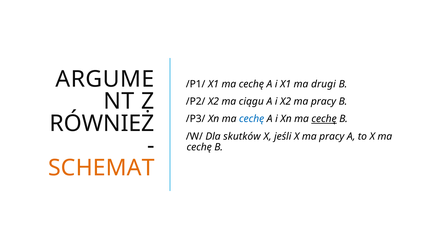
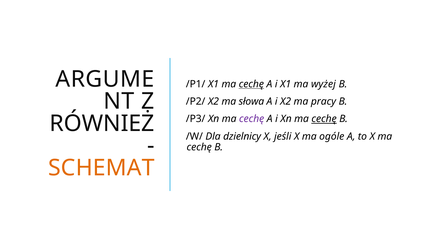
cechę underline: none -> present (251, 84)
drugi: drugi -> wyżej (323, 84)
ciągu: ciągu -> słowa (251, 102)
cechę colour: blue -> purple (252, 119)
skutków: skutków -> dzielnicy (242, 136)
X ma pracy: pracy -> ogóle (332, 136)
